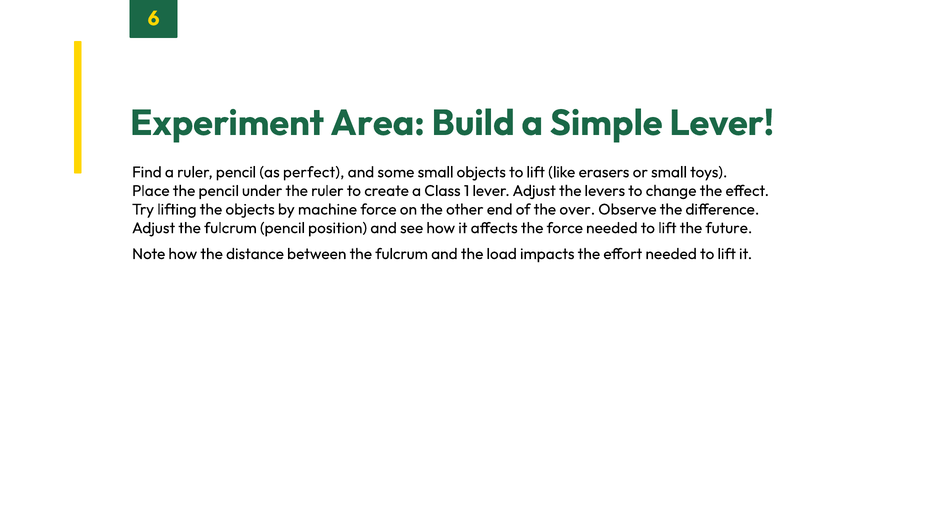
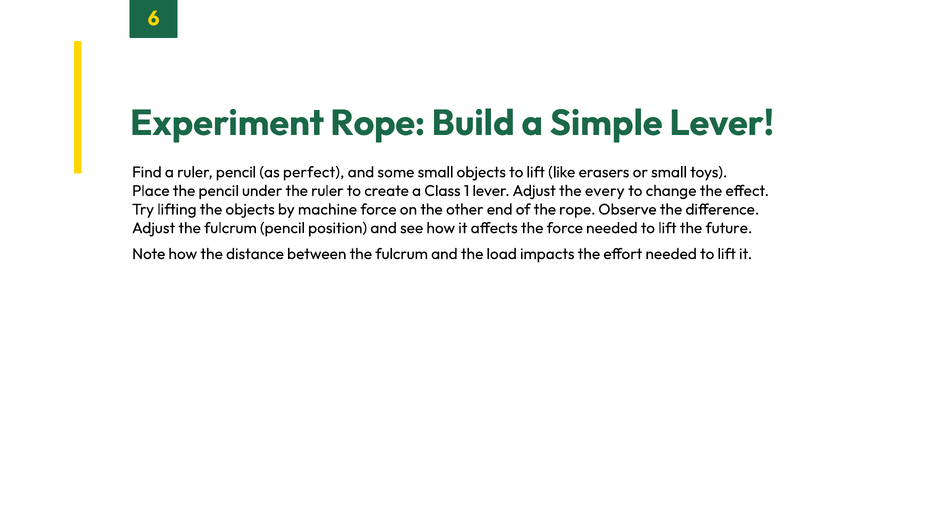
Experiment Area: Area -> Rope (378, 123)
levers: levers -> every (605, 191)
the over: over -> rope (577, 209)
